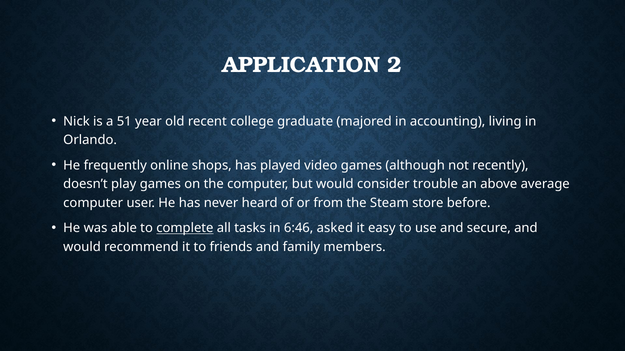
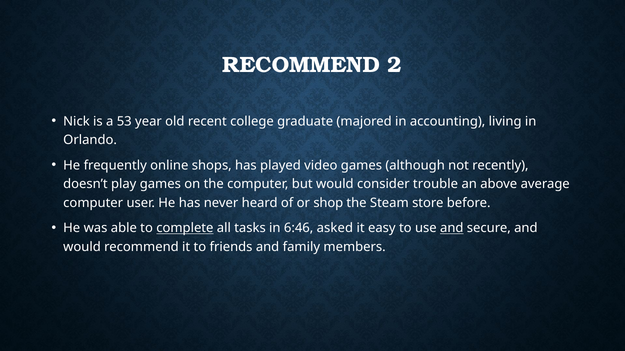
APPLICATION: APPLICATION -> RECOMMEND (301, 65)
51: 51 -> 53 (124, 122)
from: from -> shop (328, 203)
and underline: none -> present (452, 228)
